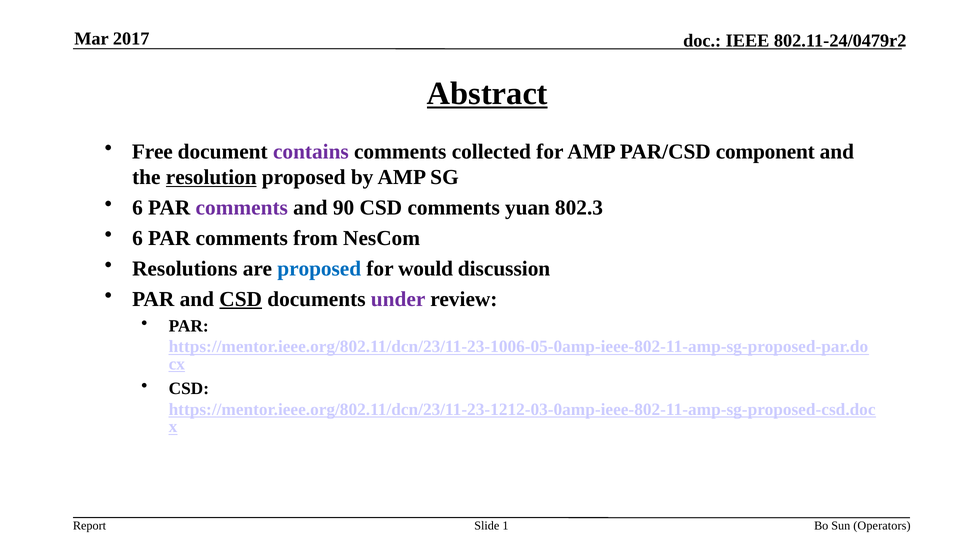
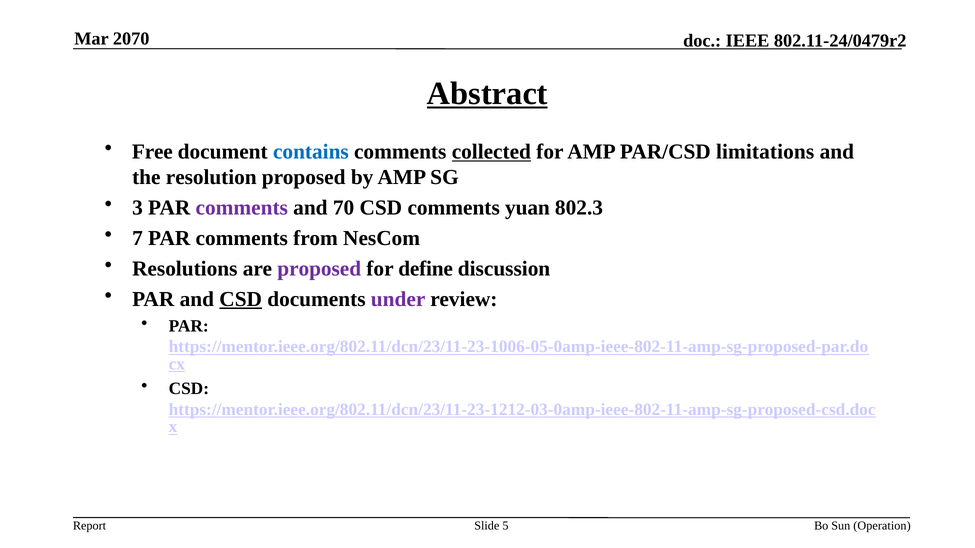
2017: 2017 -> 2070 (131, 39)
contains colour: purple -> blue (311, 152)
collected underline: none -> present (491, 152)
component: component -> limitations (765, 152)
resolution underline: present -> none (211, 178)
6: 6 -> 3 (137, 208)
90: 90 -> 70 (344, 208)
6: 6 -> 7 (137, 238)
proposed colour: blue -> purple (319, 269)
would: would -> define (426, 269)
1: 1 -> 5 (505, 526)
Operators: Operators -> Operation (882, 526)
